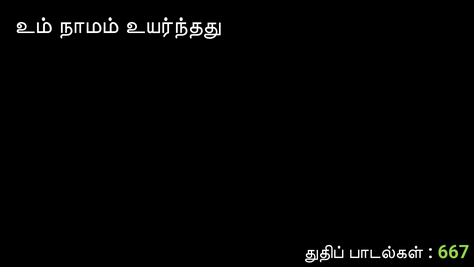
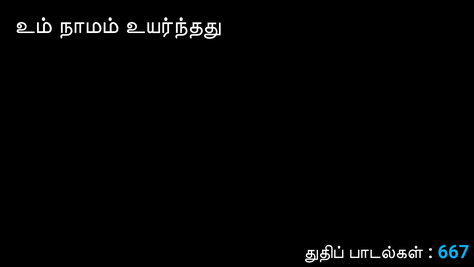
667 colour: light green -> light blue (453, 252)
